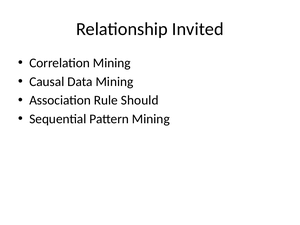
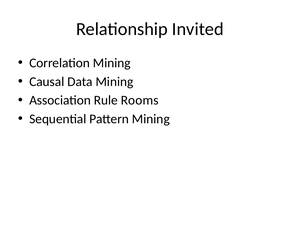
Should: Should -> Rooms (140, 100)
